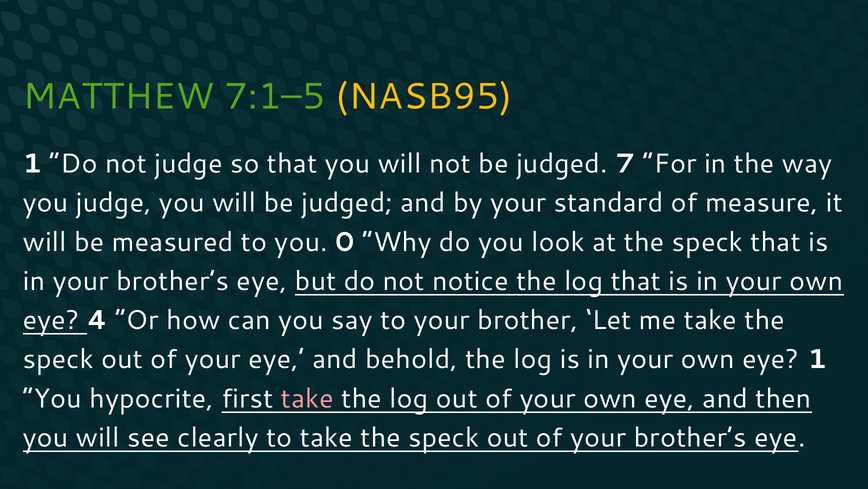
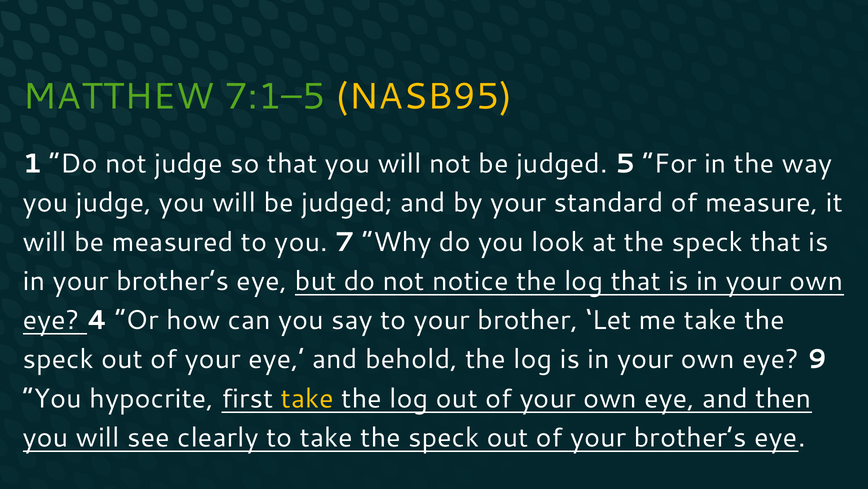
7: 7 -> 5 (626, 164)
0: 0 -> 7 (345, 242)
eye 1: 1 -> 9 (817, 359)
take colour: pink -> yellow (308, 398)
